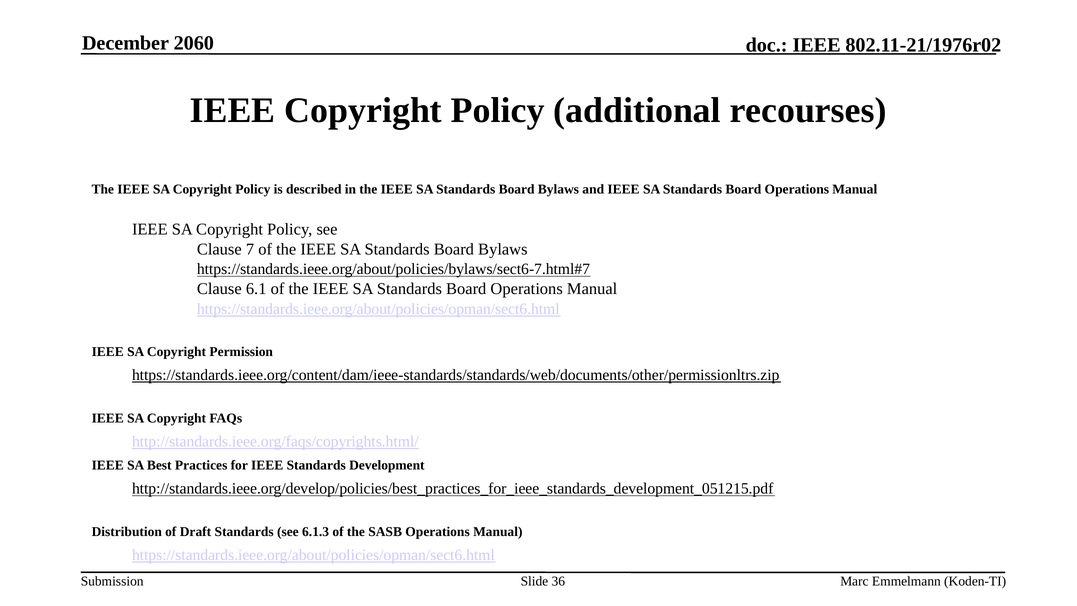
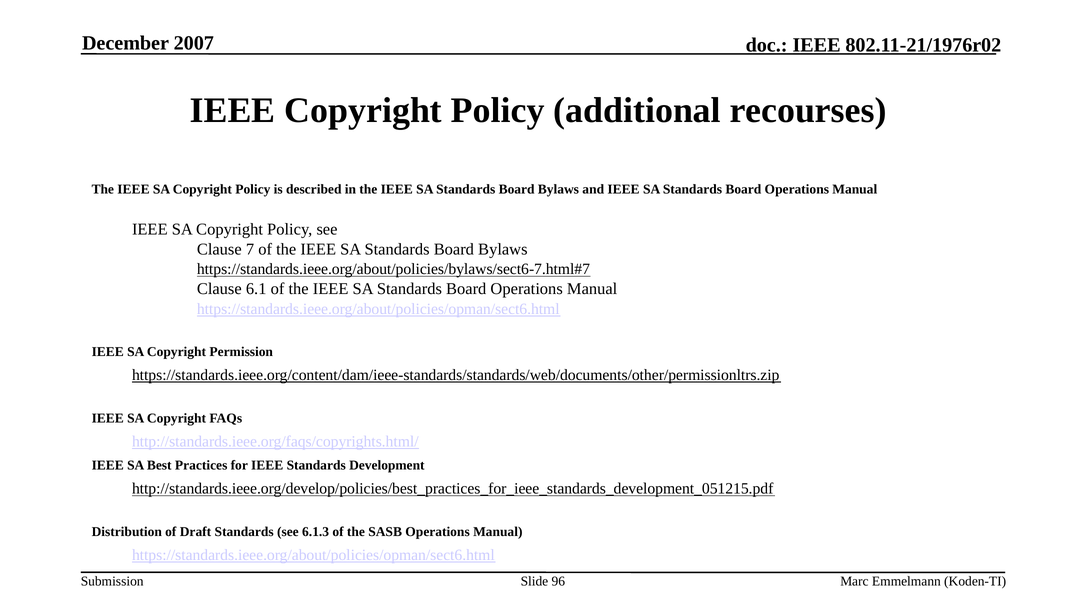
2060: 2060 -> 2007 (194, 43)
36: 36 -> 96 (558, 581)
